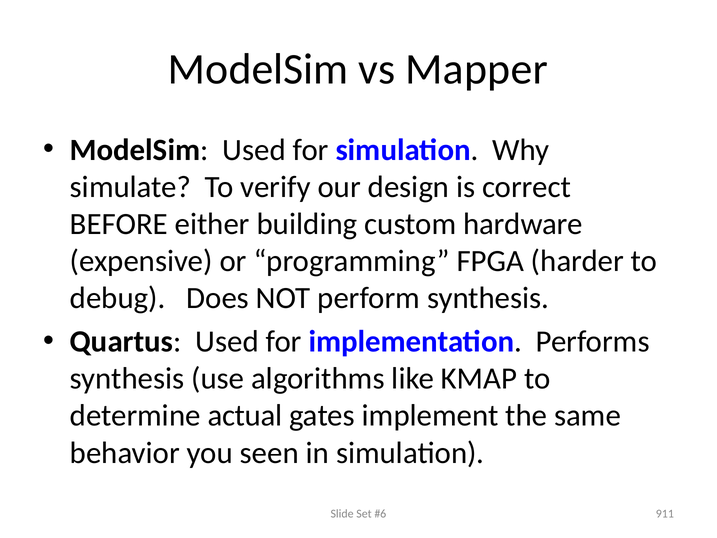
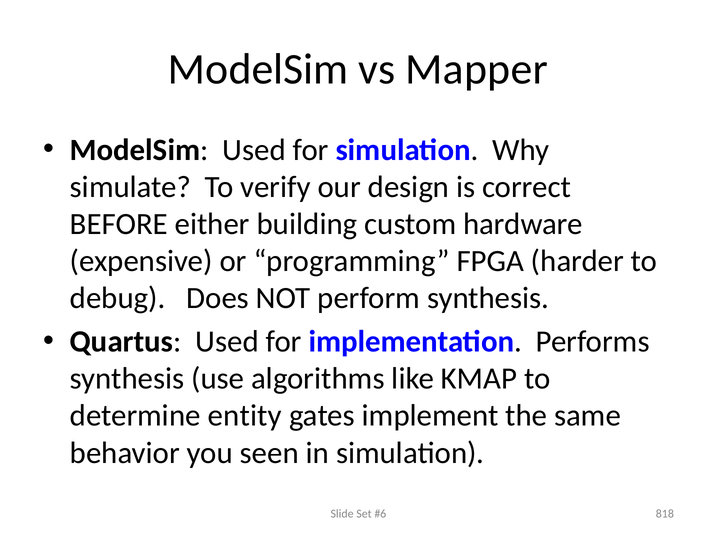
actual: actual -> entity (245, 416)
911: 911 -> 818 (665, 513)
